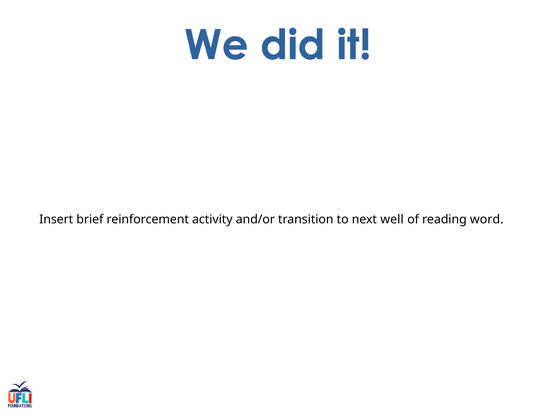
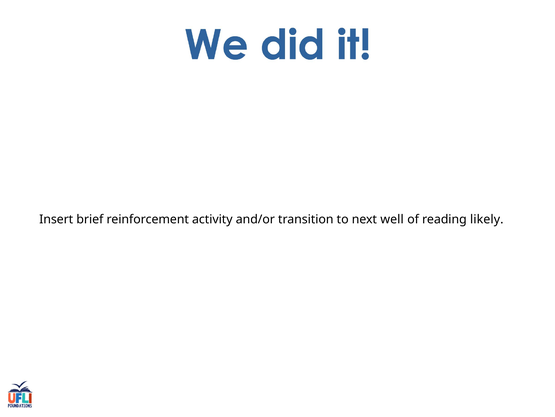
word: word -> likely (487, 219)
